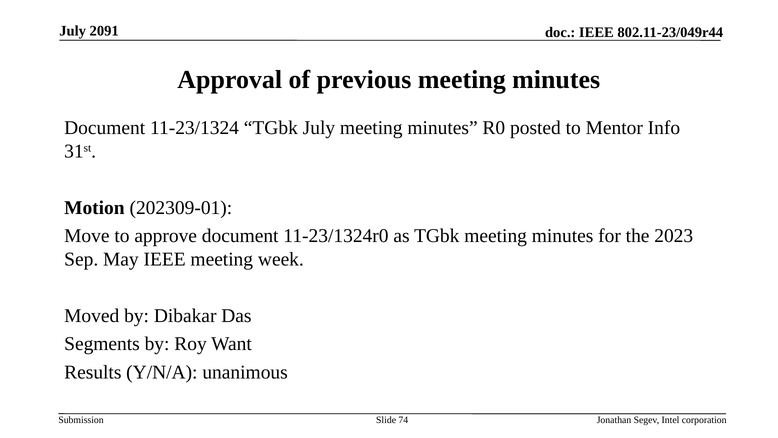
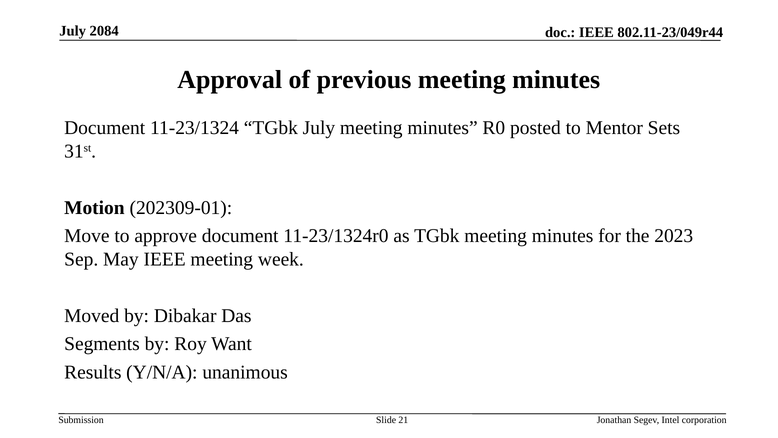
2091: 2091 -> 2084 (104, 31)
Info: Info -> Sets (664, 128)
74: 74 -> 21 (403, 420)
